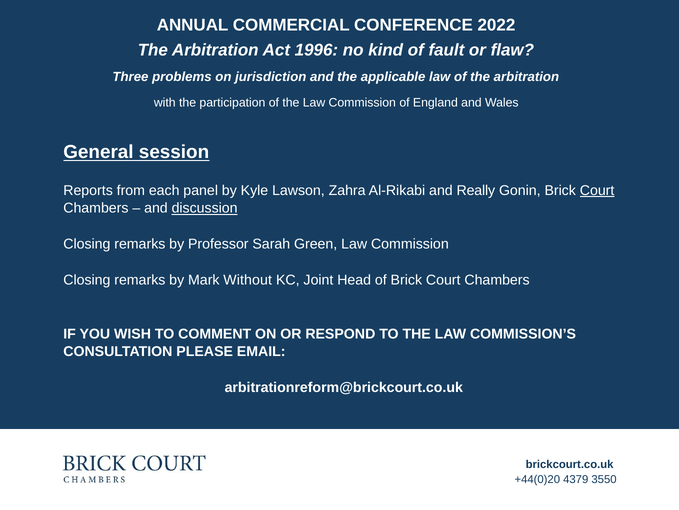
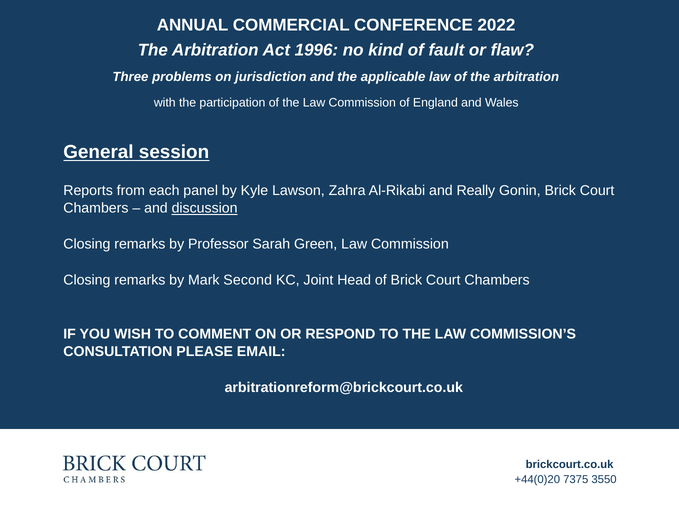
Court underline: present -> none (597, 190)
Without: Without -> Second (248, 280)
4379: 4379 -> 7375 (576, 479)
